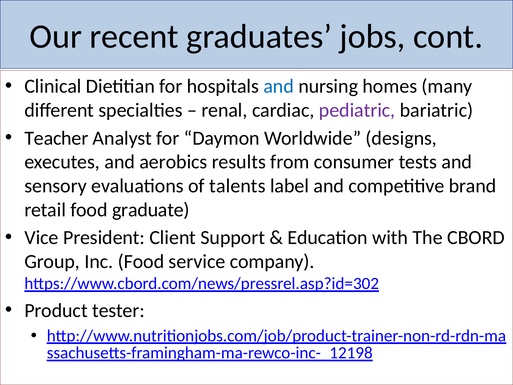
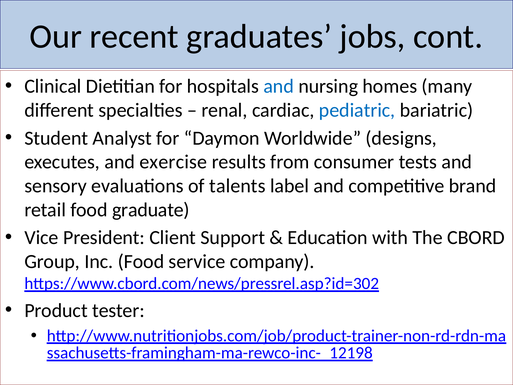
pediatric colour: purple -> blue (357, 110)
Teacher: Teacher -> Student (56, 138)
aerobics: aerobics -> exercise (173, 162)
